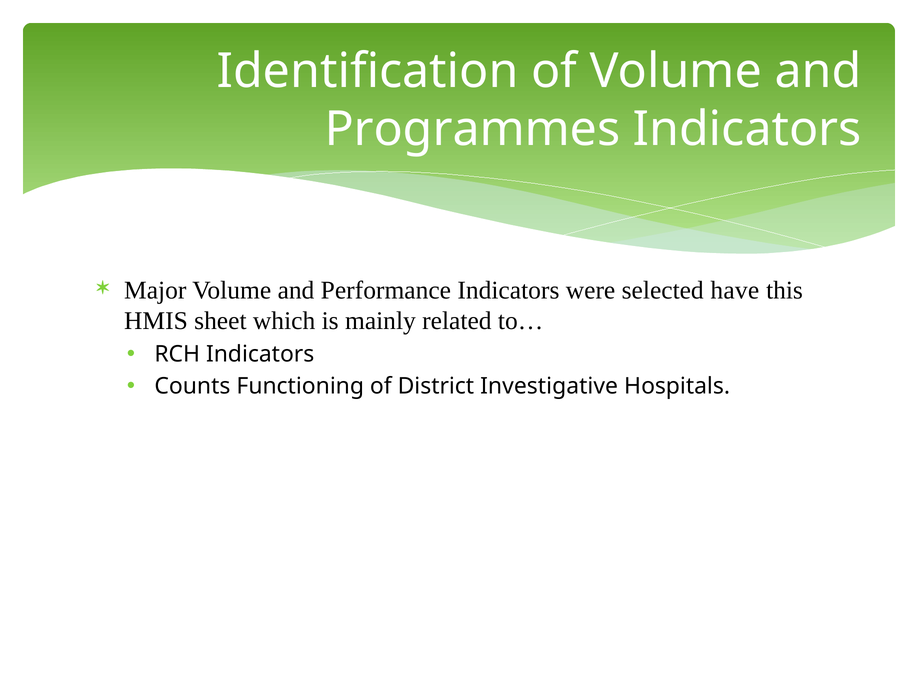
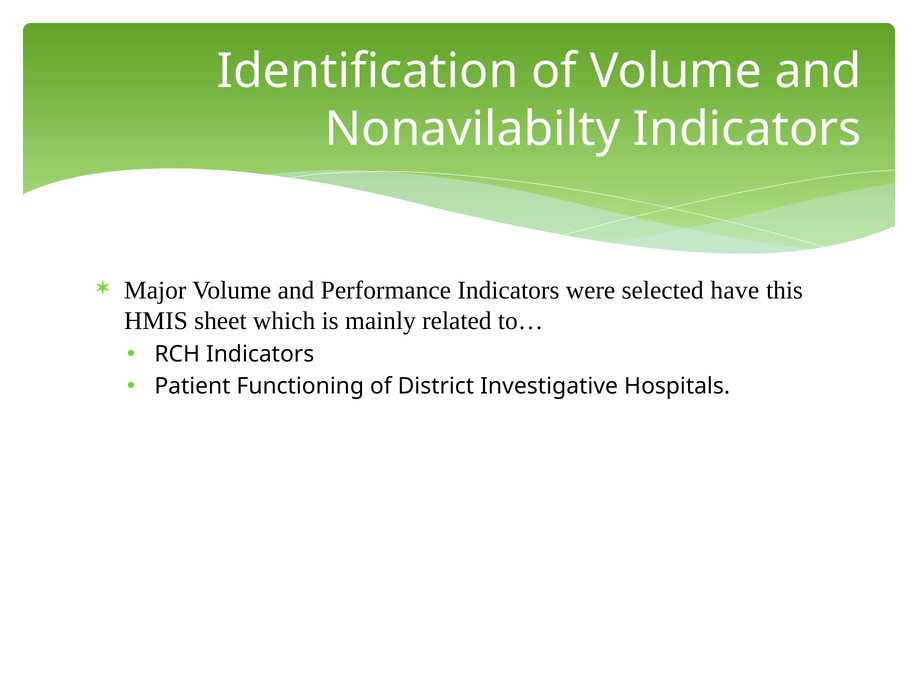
Programmes: Programmes -> Nonavilabilty (472, 129)
Counts: Counts -> Patient (192, 386)
